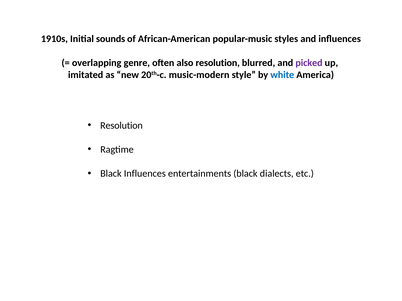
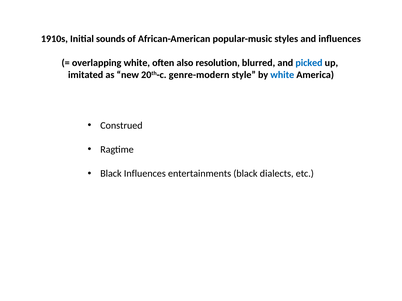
overlapping genre: genre -> white (137, 63)
picked colour: purple -> blue (309, 63)
music-modern: music-modern -> genre-modern (199, 75)
Resolution: Resolution -> Construed (121, 126)
